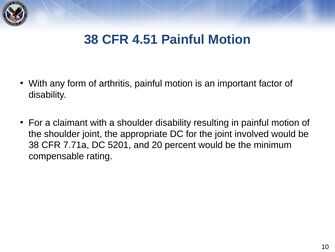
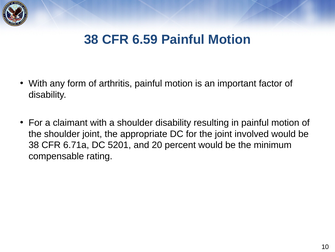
4.51: 4.51 -> 6.59 (145, 39)
7.71a: 7.71a -> 6.71a (76, 145)
